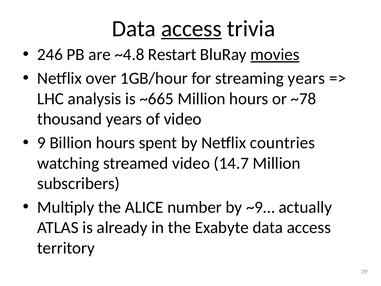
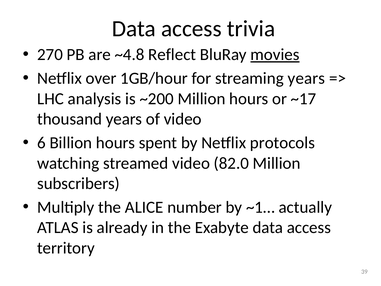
access underline: present -> none (191, 29)
246: 246 -> 270 (50, 55)
Restart: Restart -> Reflect (172, 55)
~665: ~665 -> ~200 (157, 99)
~78: ~78 -> ~17 (303, 99)
9: 9 -> 6 (41, 143)
countries: countries -> protocols (282, 143)
14.7: 14.7 -> 82.0 (231, 163)
~9…: ~9… -> ~1… (260, 207)
